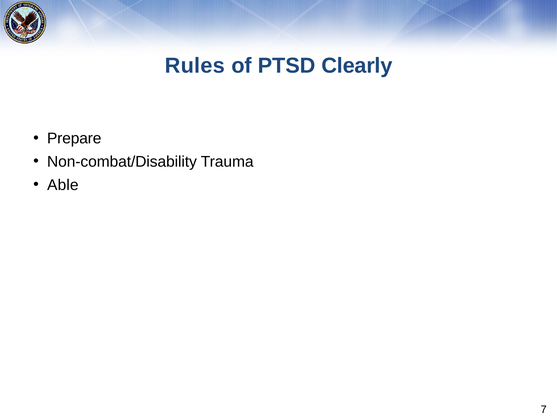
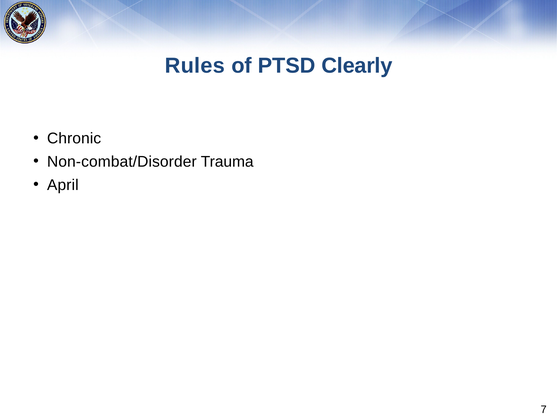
Prepare: Prepare -> Chronic (74, 138)
Non-combat/Disability: Non-combat/Disability -> Non-combat/Disorder (122, 162)
Able: Able -> April (63, 185)
